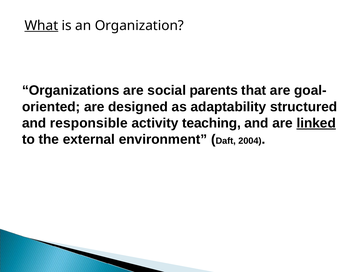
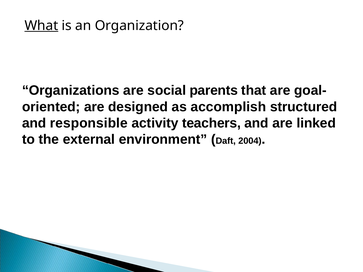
adaptability: adaptability -> accomplish (228, 107)
teaching: teaching -> teachers (211, 123)
linked underline: present -> none (316, 123)
